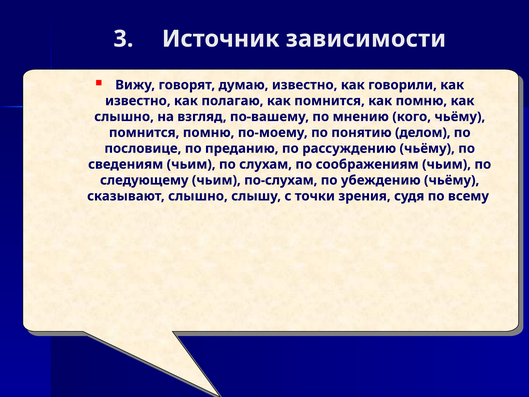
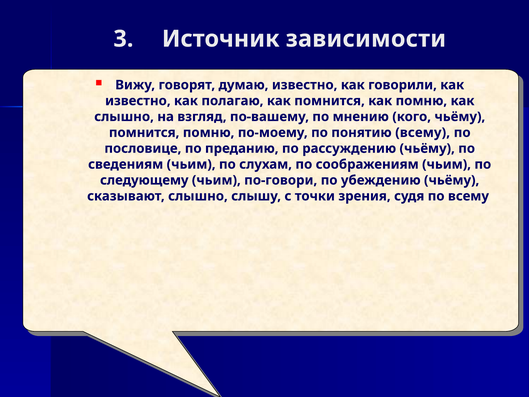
понятию делом: делом -> всему (423, 132)
по-слухам: по-слухам -> по-говори (281, 180)
